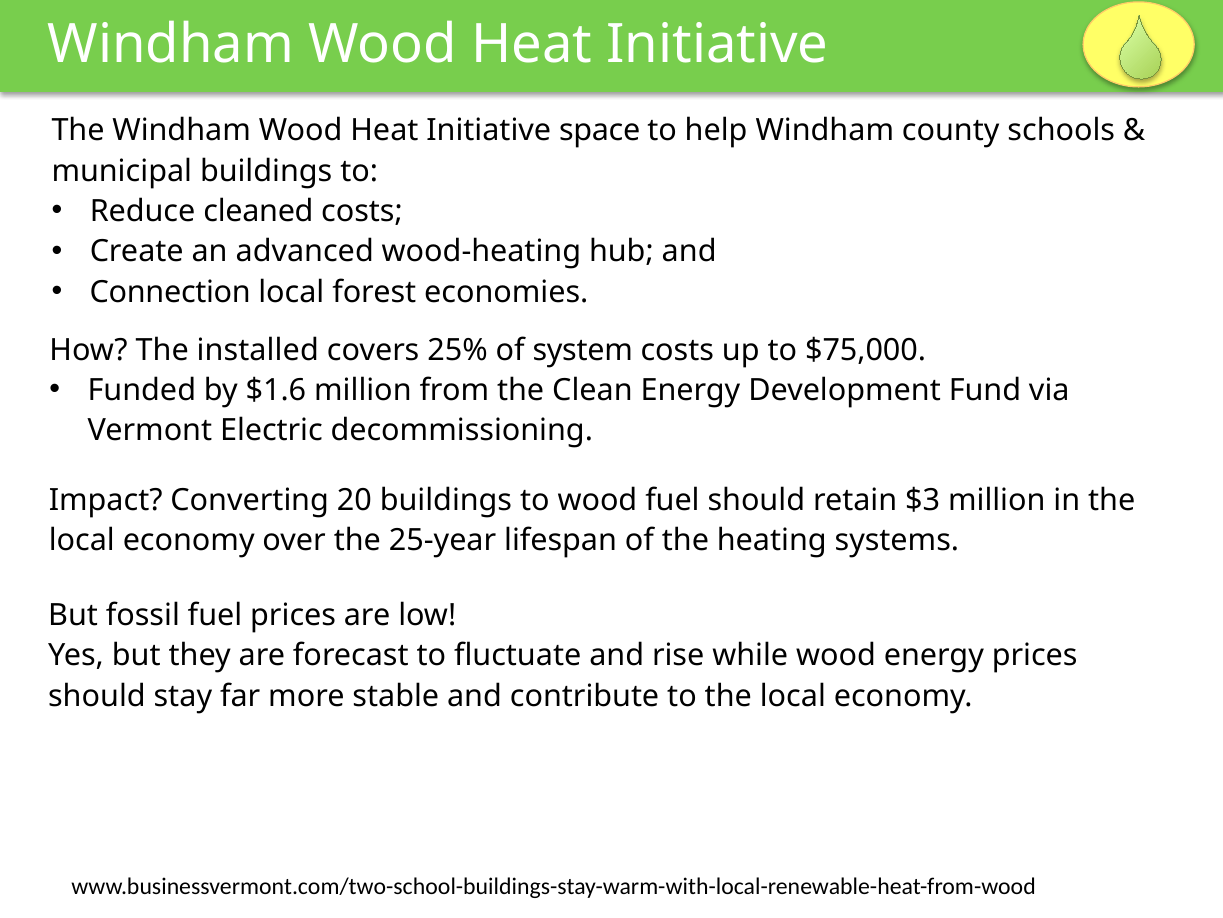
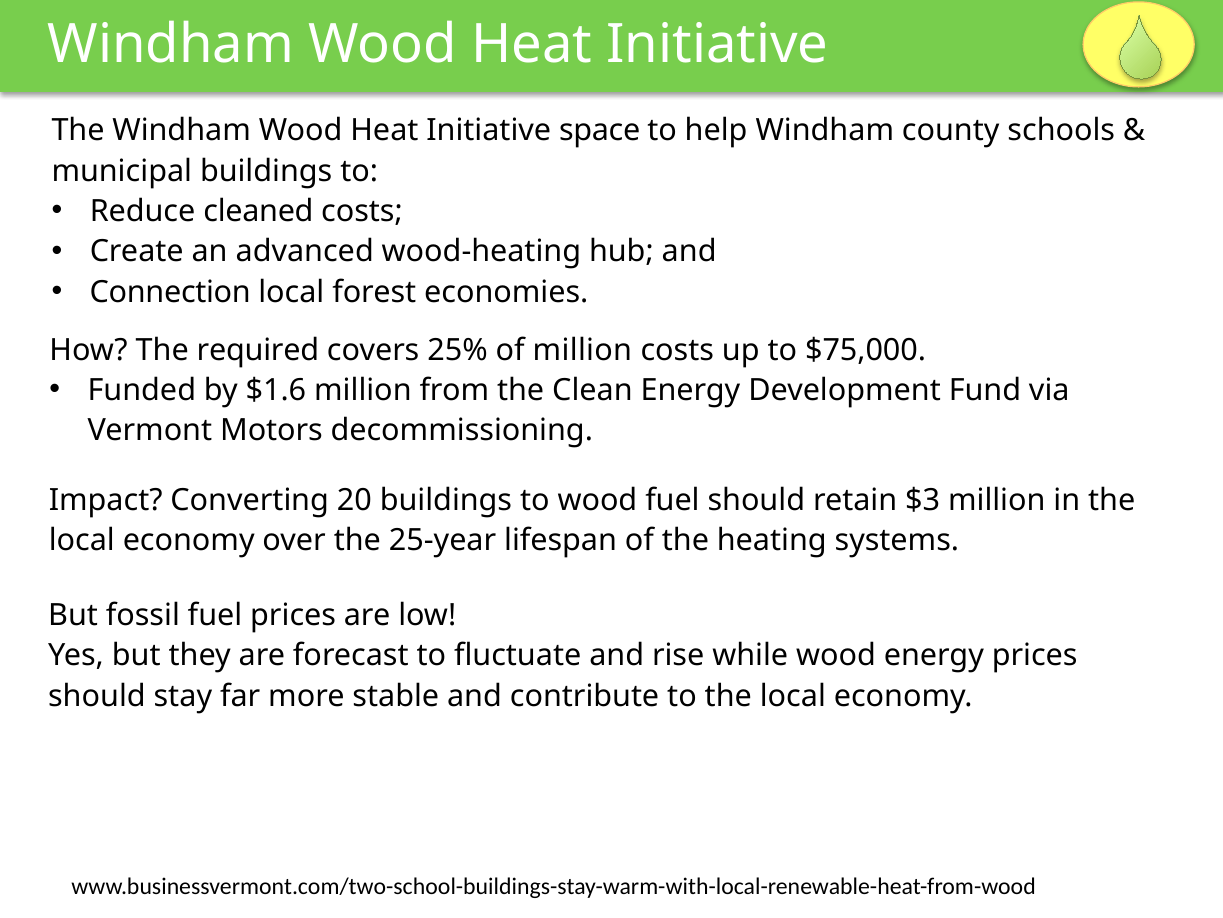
installed: installed -> required (258, 350)
of system: system -> million (582, 350)
Electric: Electric -> Motors (271, 430)
